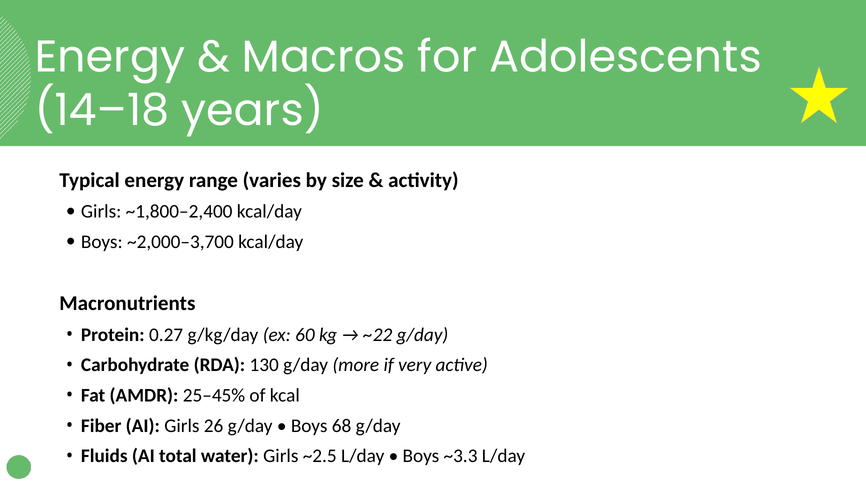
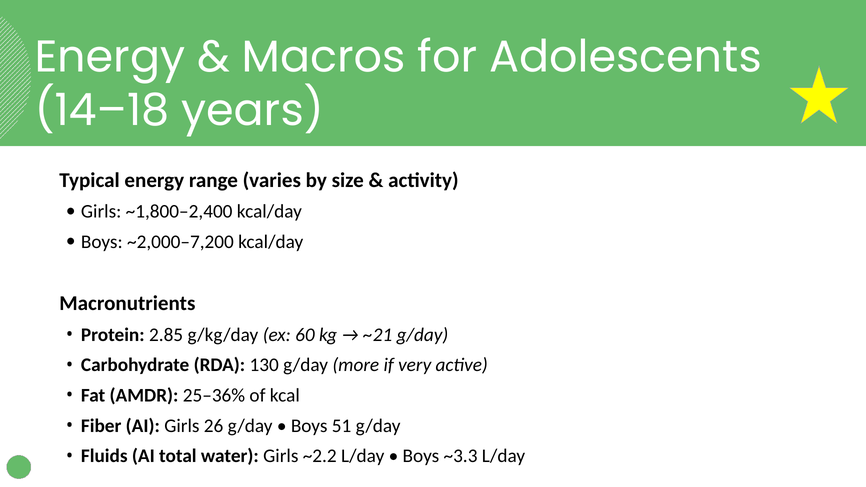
~2,000–3,700: ~2,000–3,700 -> ~2,000–7,200 (180, 242)
0.27: 0.27 -> 2.85 (166, 335)
~22: ~22 -> ~21 (378, 335)
25–45%: 25–45% -> 25–36% (214, 395)
68: 68 -> 51 (342, 426)
~2.5: ~2.5 -> ~2.2 (320, 456)
